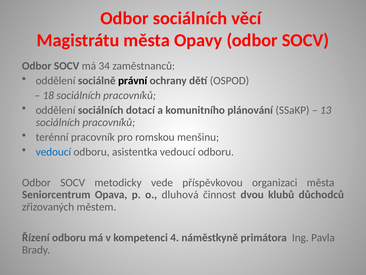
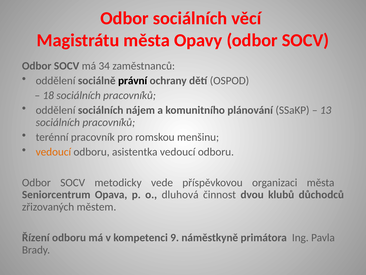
dotací: dotací -> nájem (140, 110)
vedoucí colour: blue -> orange (53, 152)
4: 4 -> 9 (175, 237)
